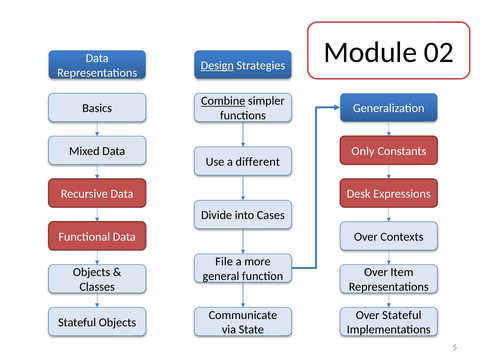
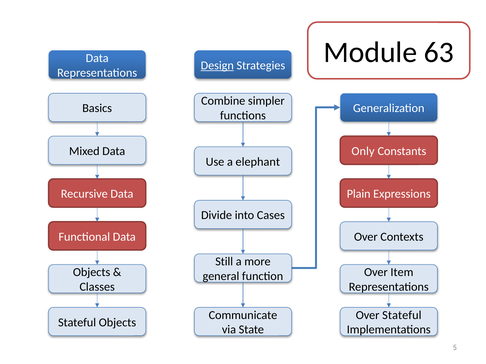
02: 02 -> 63 (439, 53)
Combine underline: present -> none (223, 101)
different: different -> elephant (258, 162)
Desk: Desk -> Plain (359, 194)
File: File -> Still (224, 262)
